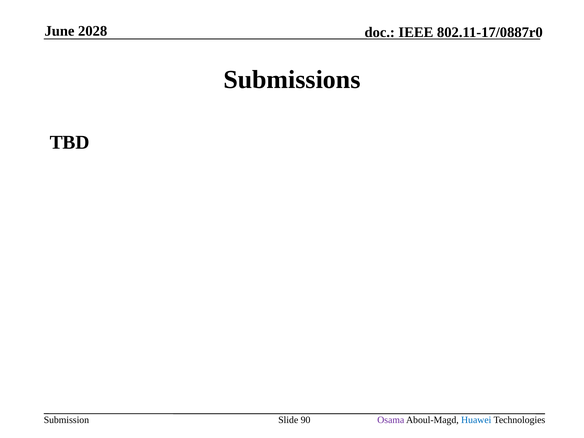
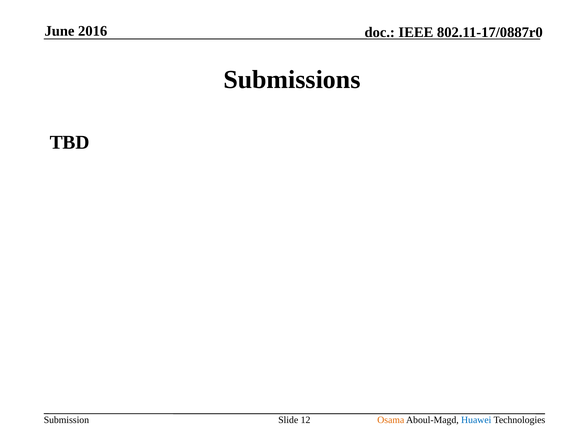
2028: 2028 -> 2016 (93, 31)
90: 90 -> 12 (306, 420)
Osama colour: purple -> orange (391, 420)
